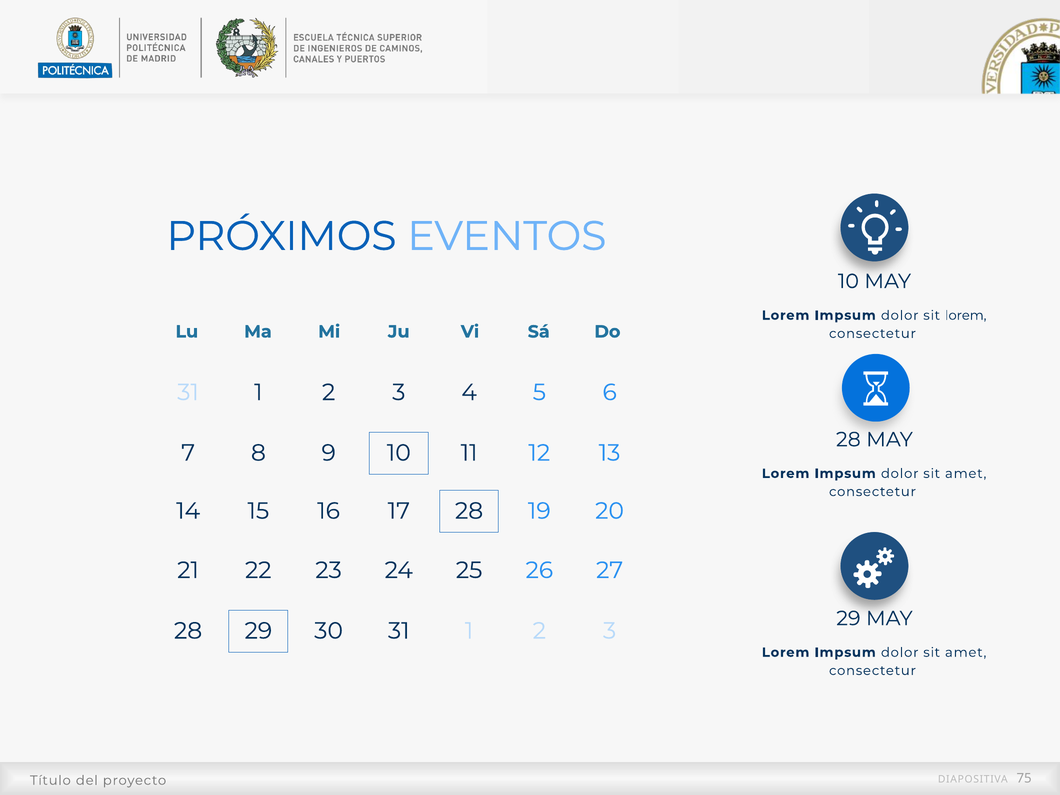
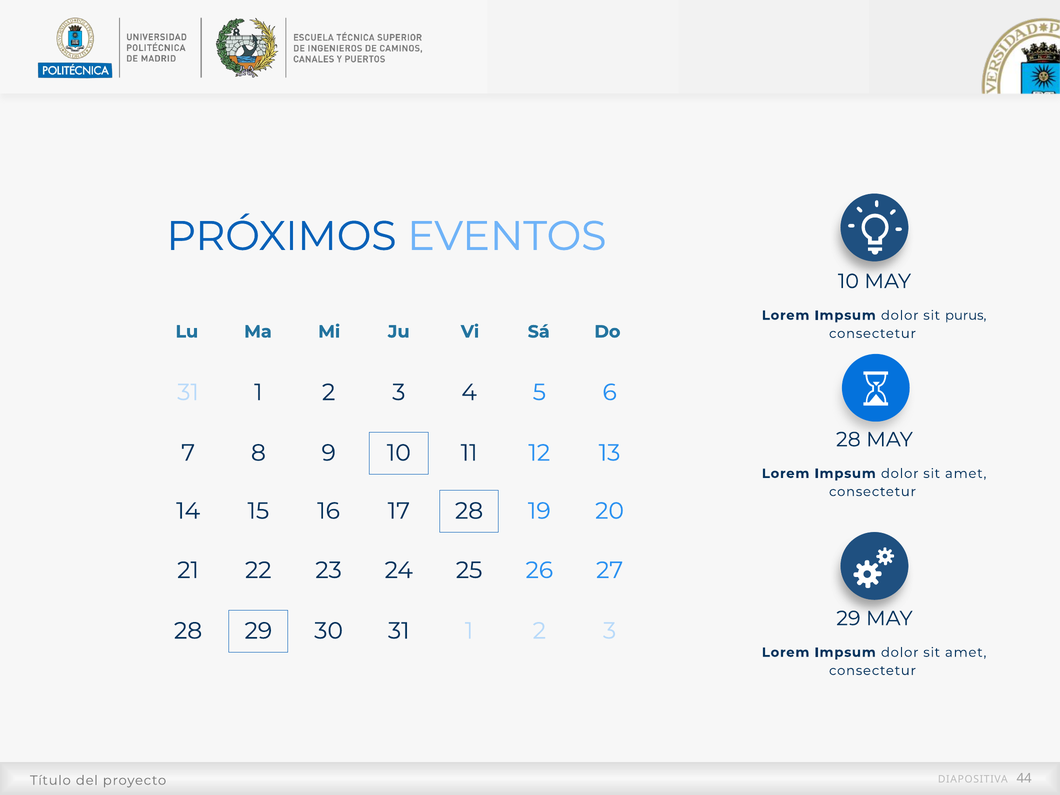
sit lorem: lorem -> purus (966, 315)
75: 75 -> 44 (1024, 779)
